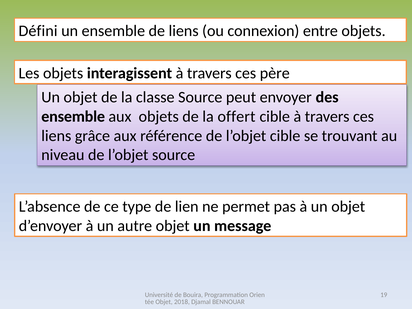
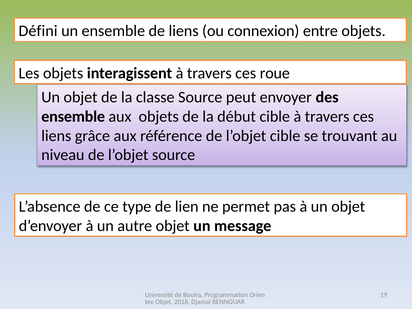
père: père -> roue (275, 73)
offert: offert -> début (237, 116)
